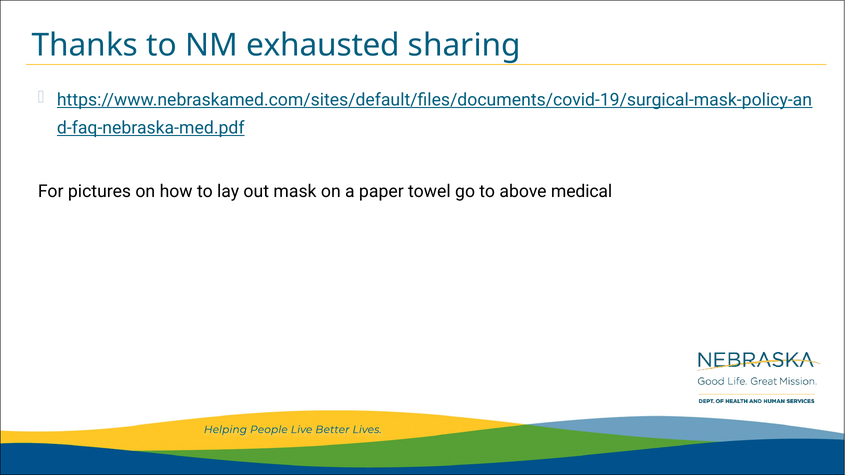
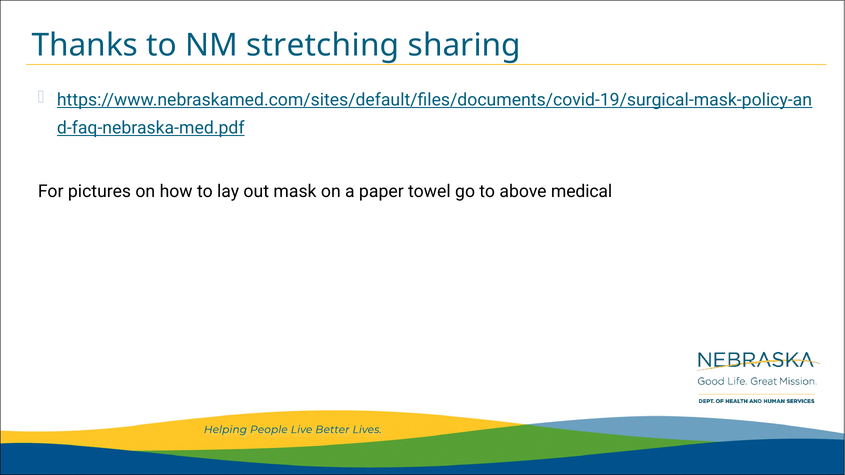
exhausted: exhausted -> stretching (323, 45)
